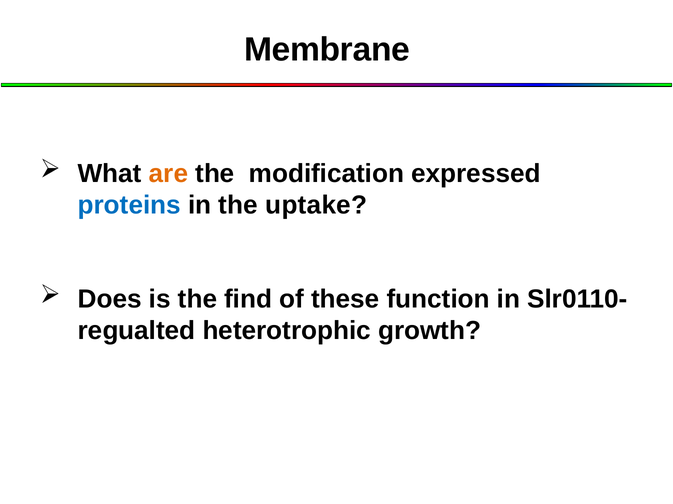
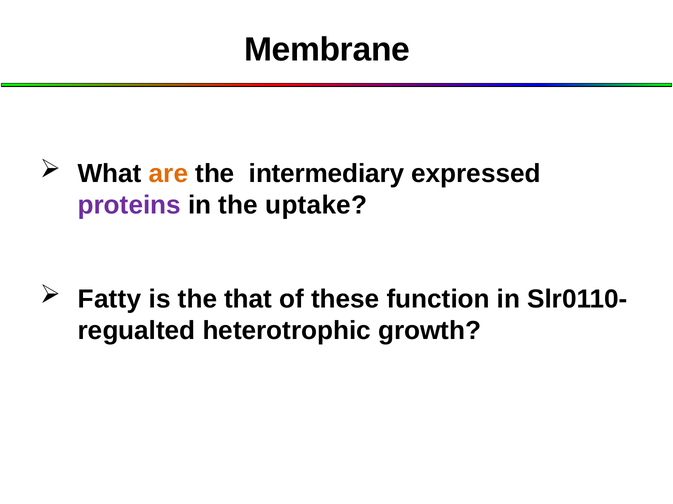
modification: modification -> intermediary (327, 174)
proteins colour: blue -> purple (129, 205)
Does: Does -> Fatty (110, 300)
find: find -> that (248, 300)
